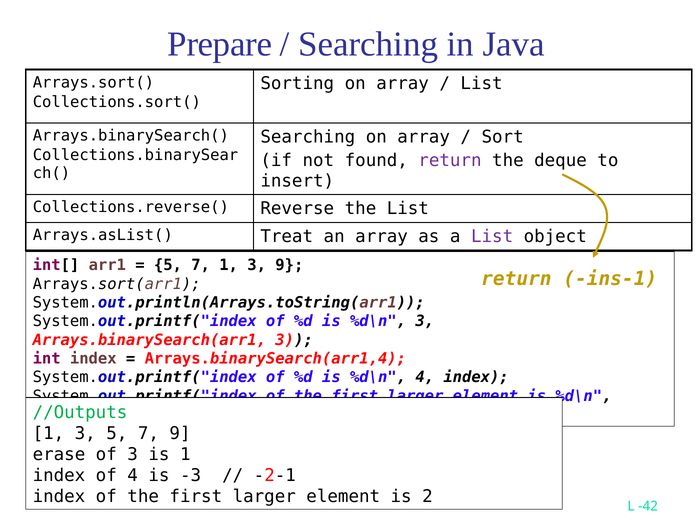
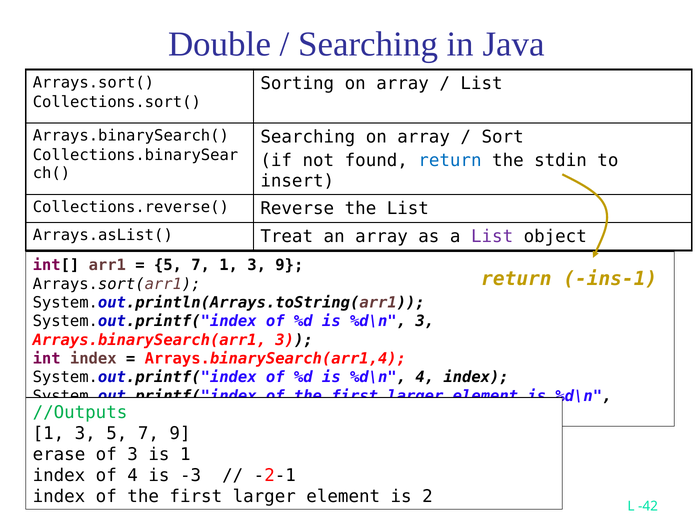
Prepare: Prepare -> Double (220, 44)
return colour: purple -> blue (450, 161)
deque: deque -> stdin (560, 161)
